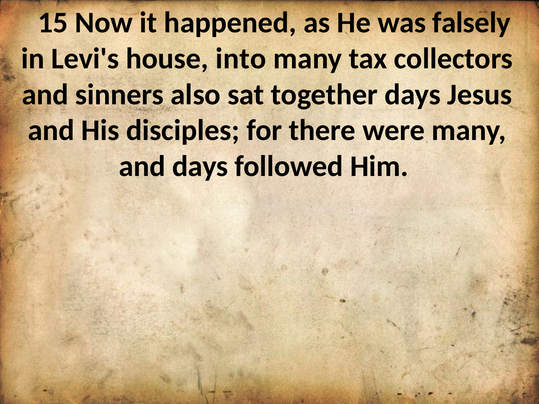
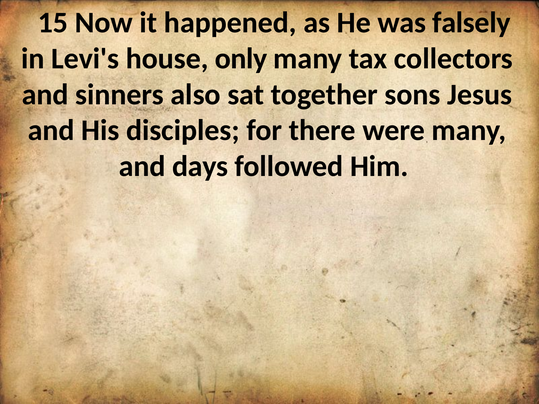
into: into -> only (241, 59)
together days: days -> sons (413, 95)
